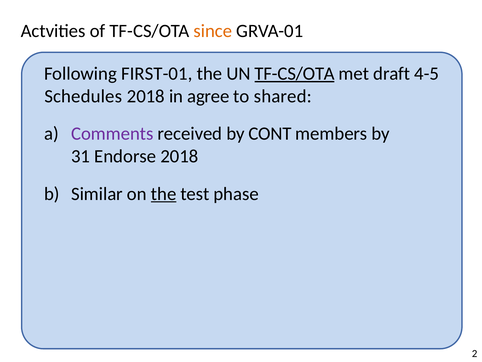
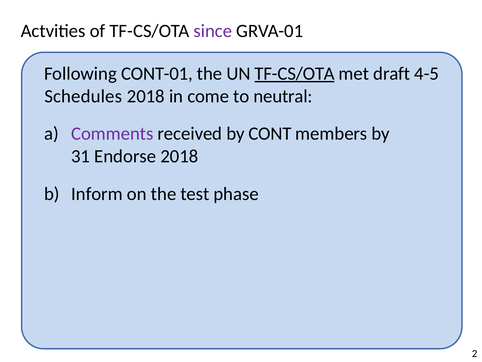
since colour: orange -> purple (213, 31)
FIRST-01: FIRST-01 -> CONT-01 (157, 74)
agree: agree -> come (208, 96)
shared: shared -> neutral (283, 96)
Similar: Similar -> Inform (97, 194)
the underline: present -> none (164, 194)
